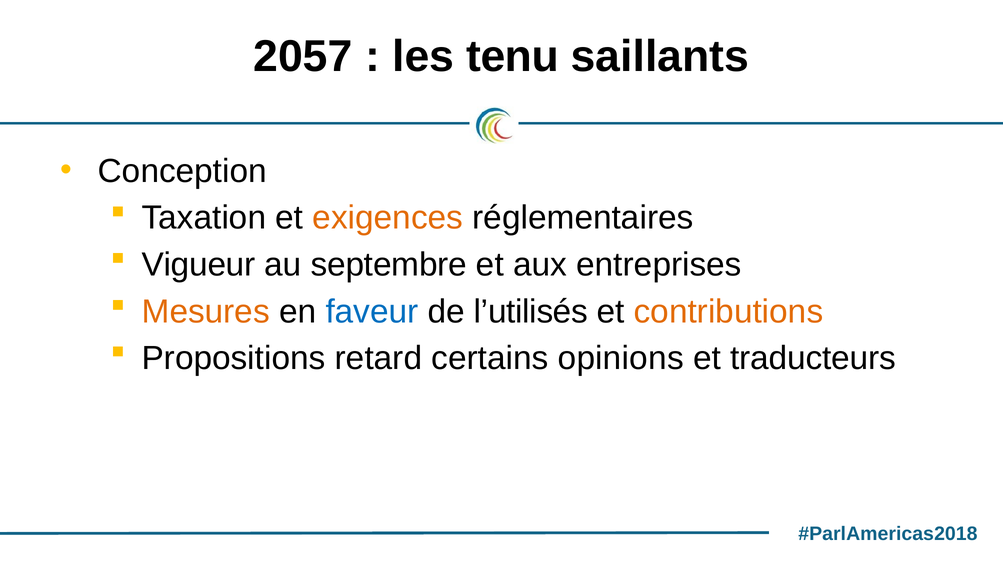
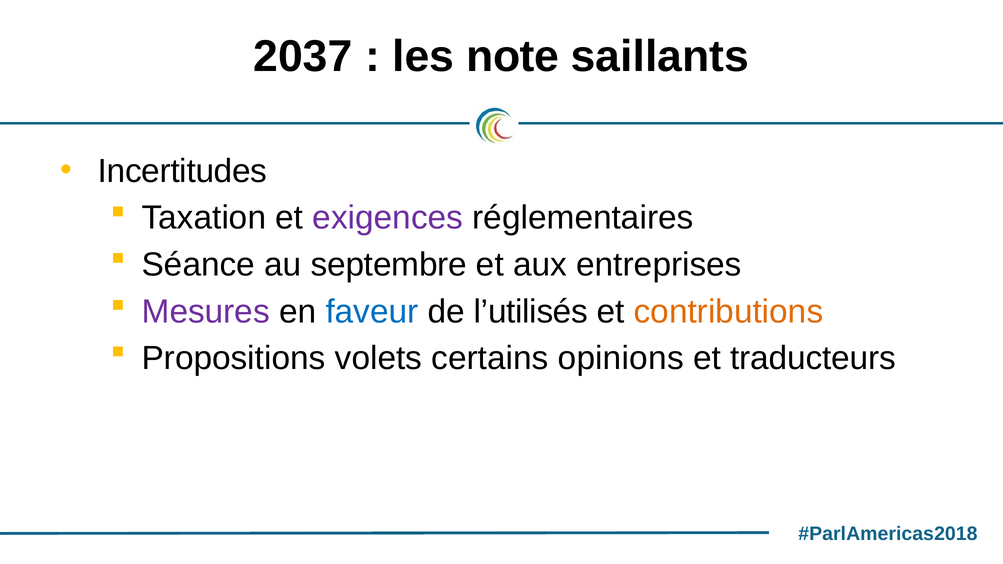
2057: 2057 -> 2037 (303, 56)
tenu: tenu -> note (513, 56)
Conception: Conception -> Incertitudes (182, 171)
exigences colour: orange -> purple (388, 218)
Vigueur: Vigueur -> Séance (198, 265)
Mesures colour: orange -> purple (206, 312)
retard: retard -> volets (378, 358)
